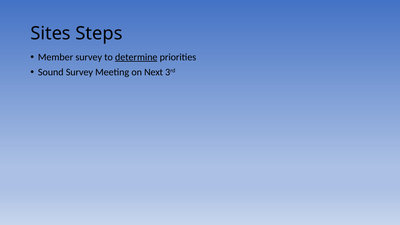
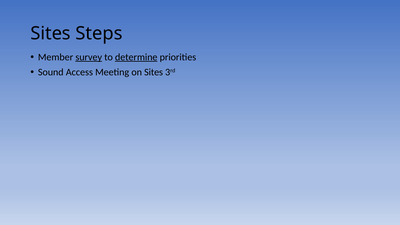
survey underline: none -> present (89, 57)
Sound Survey: Survey -> Access (79, 72)
on Next: Next -> Sites (154, 72)
